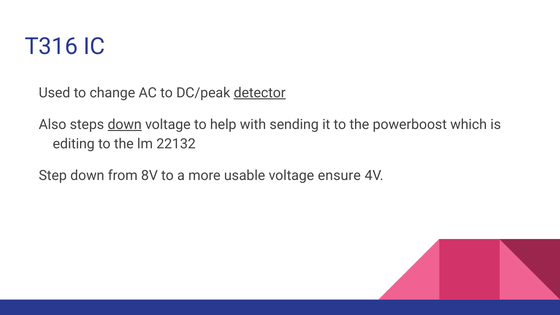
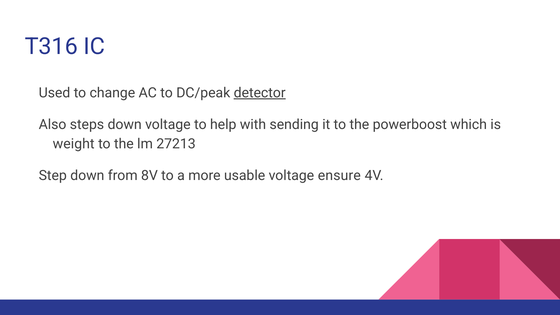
down underline: present -> none (125, 125)
editing: editing -> weight (74, 144)
22132: 22132 -> 27213 (176, 144)
